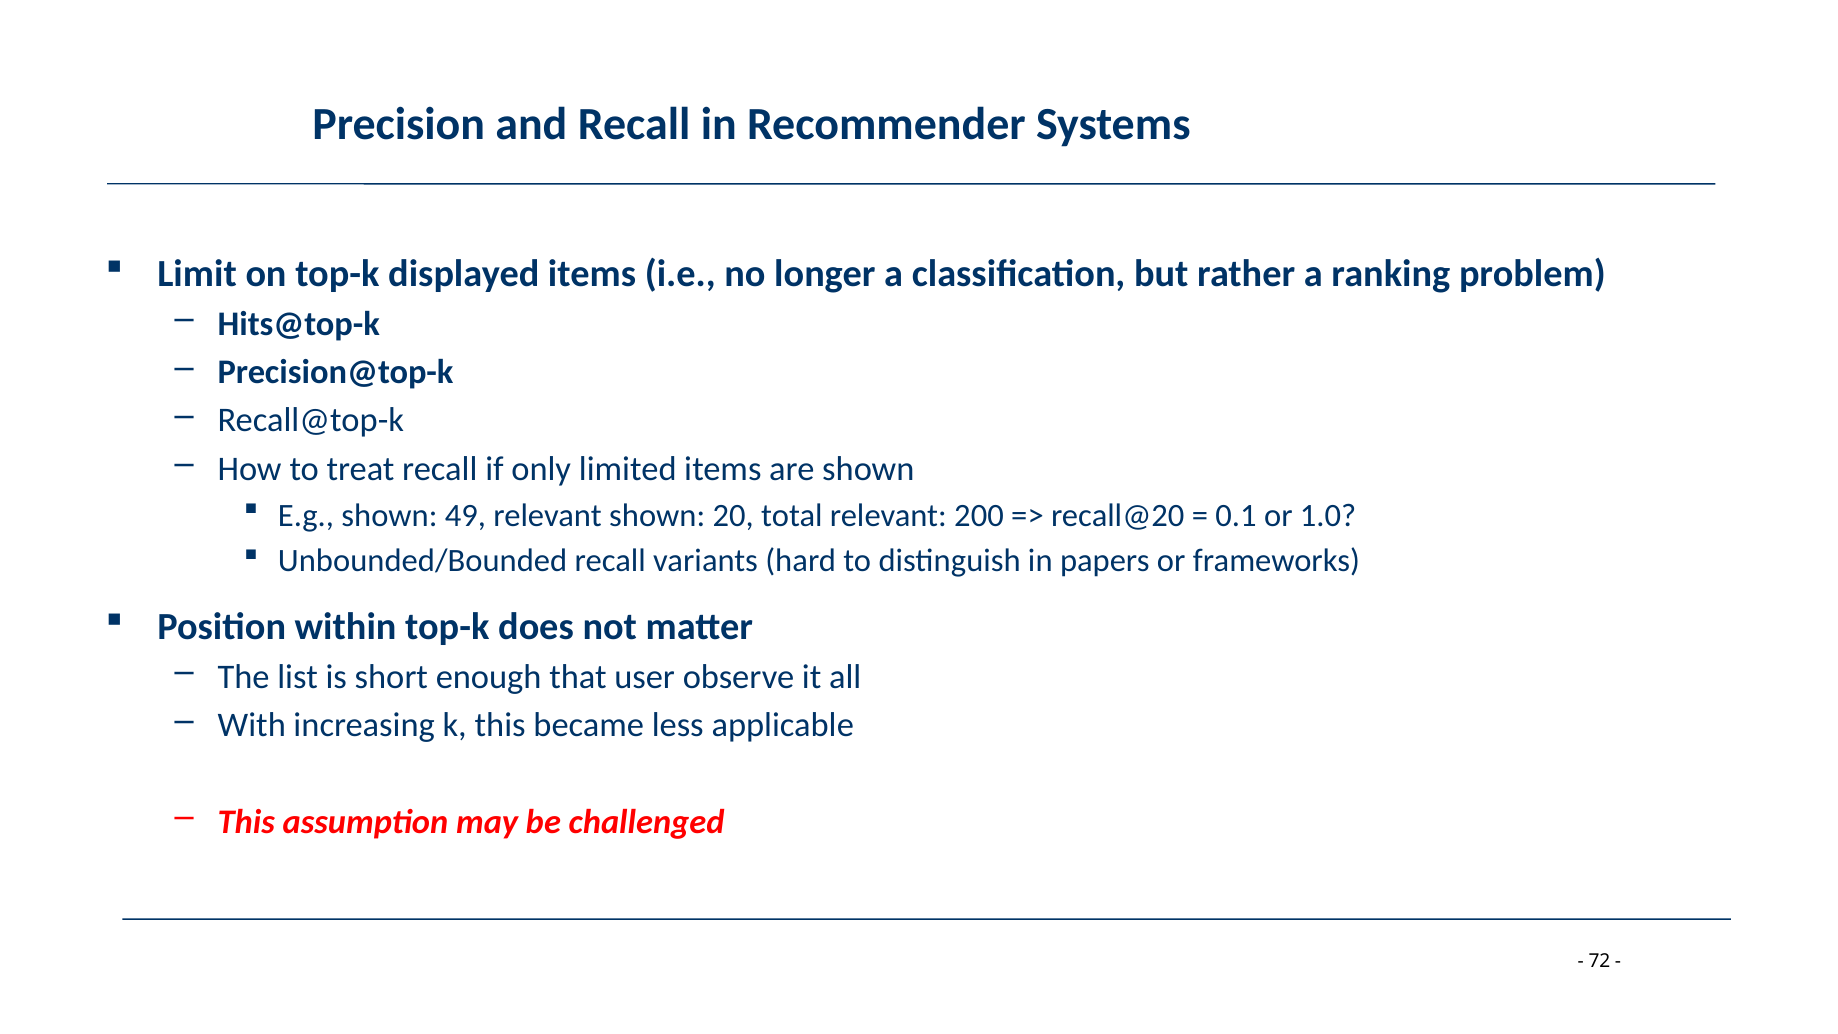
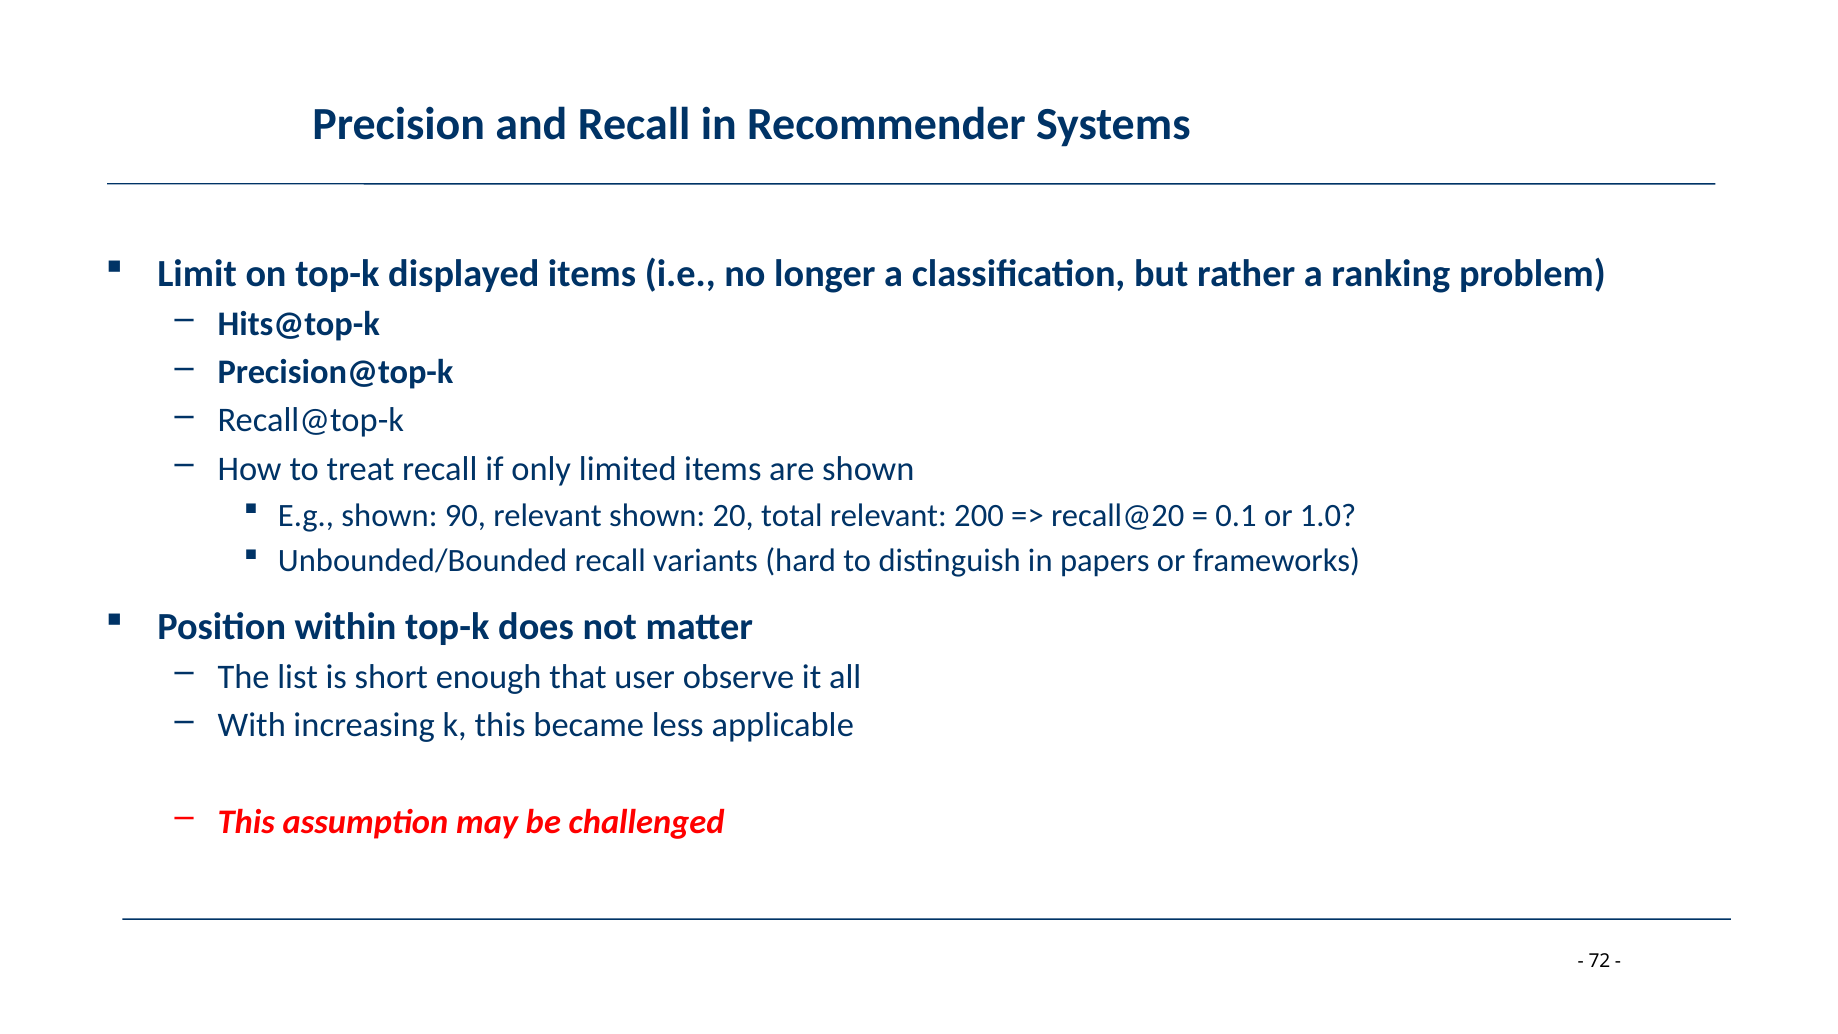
49: 49 -> 90 (465, 515)
